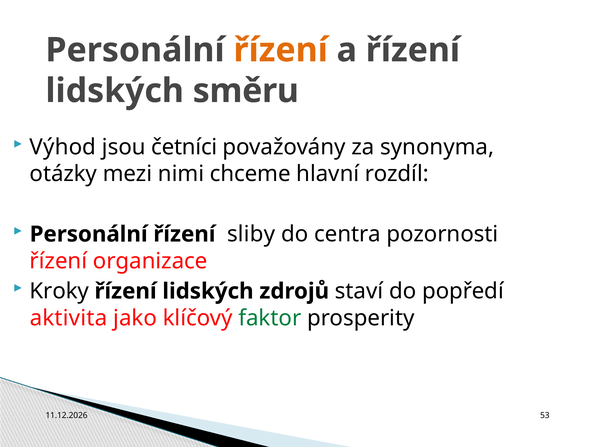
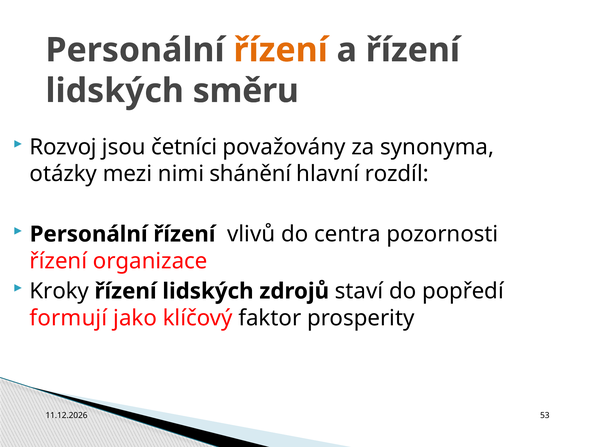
Výhod: Výhod -> Rozvoj (63, 147)
chceme: chceme -> shánění (250, 174)
sliby: sliby -> vlivů (251, 234)
aktivita: aktivita -> formují (69, 317)
faktor colour: green -> black (270, 317)
